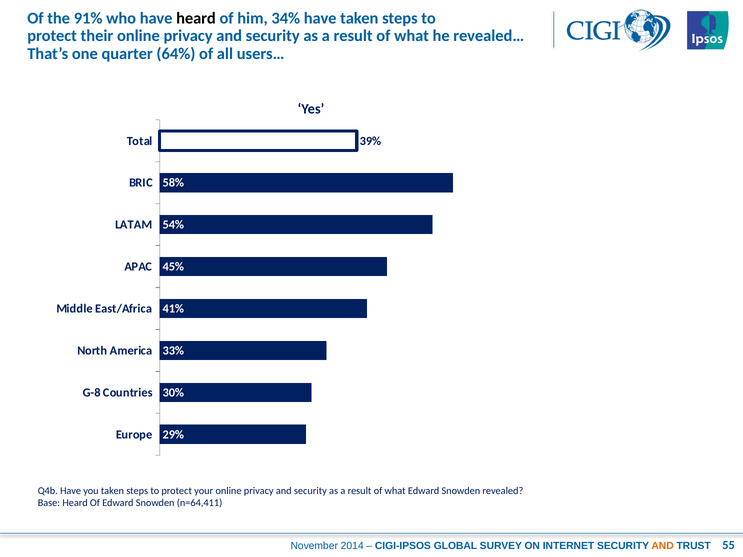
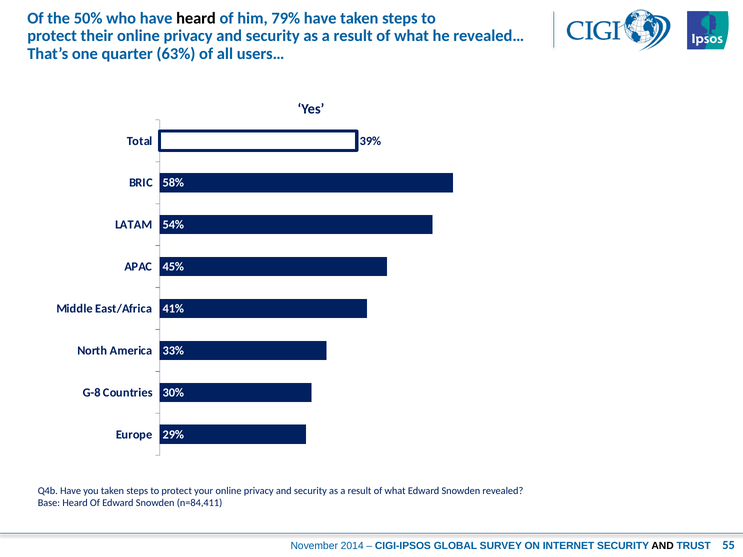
91%: 91% -> 50% (88, 18)
34%: 34% -> 79% (286, 18)
64%: 64% -> 63% (176, 54)
n=64,411: n=64,411 -> n=84,411 (200, 503)
AND colour: orange -> black (663, 546)
